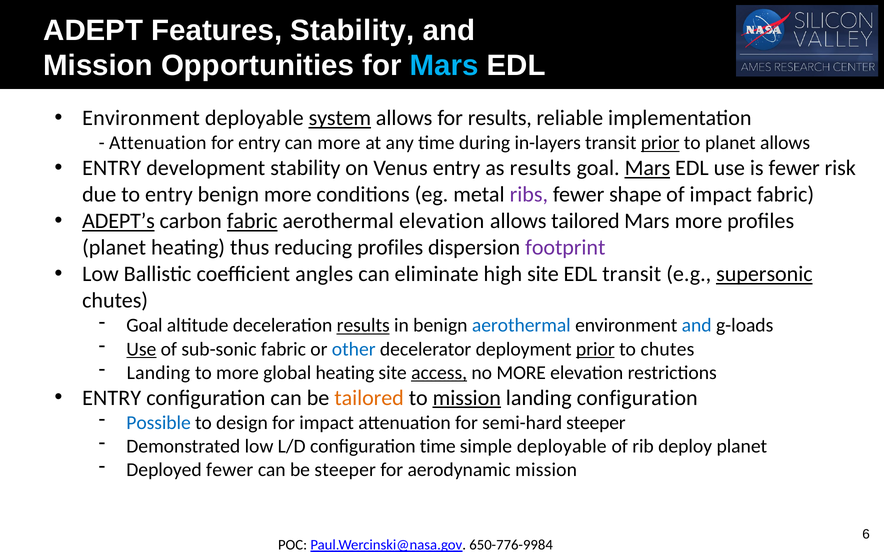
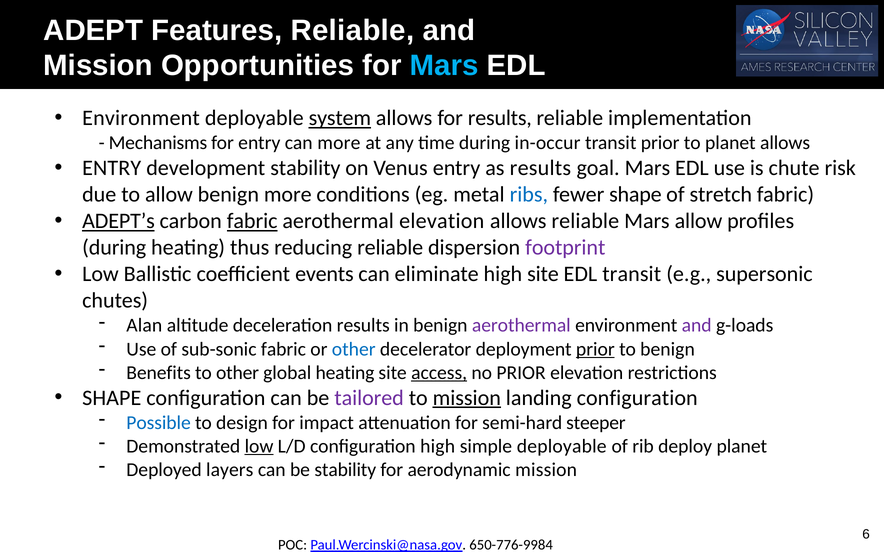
Features Stability: Stability -> Reliable (352, 30)
Attenuation: Attenuation -> Mechanisms (158, 143)
in-layers: in-layers -> in-occur (548, 143)
prior underline: present -> none (660, 143)
Mars underline: present -> none (647, 168)
is fewer: fewer -> chute (794, 168)
to entry: entry -> allow (169, 195)
ribs colour: purple -> blue (529, 195)
of impact: impact -> stretch (721, 195)
allows tailored: tailored -> reliable (585, 221)
Mars more: more -> allow (698, 221)
planet: planet -> during (114, 248)
reducing profiles: profiles -> reliable (390, 248)
angles: angles -> events (324, 274)
supersonic underline: present -> none (764, 274)
Goal: Goal -> Alan (144, 326)
results underline: present -> none (363, 326)
aerothermal colour: blue -> purple (521, 326)
and colour: blue -> purple (697, 326)
Use underline: present -> none (141, 349)
to chutes: chutes -> benign (668, 349)
Landing: Landing -> Benefits (159, 373)
to more: more -> other (238, 373)
no MORE: MORE -> PRIOR (521, 373)
ENTRY: ENTRY -> SHAPE (112, 398)
tailored colour: orange -> purple (369, 398)
low underline: none -> present (259, 447)
configuration time: time -> high (438, 447)
Deployed fewer: fewer -> layers (230, 470)
be steeper: steeper -> stability (345, 470)
